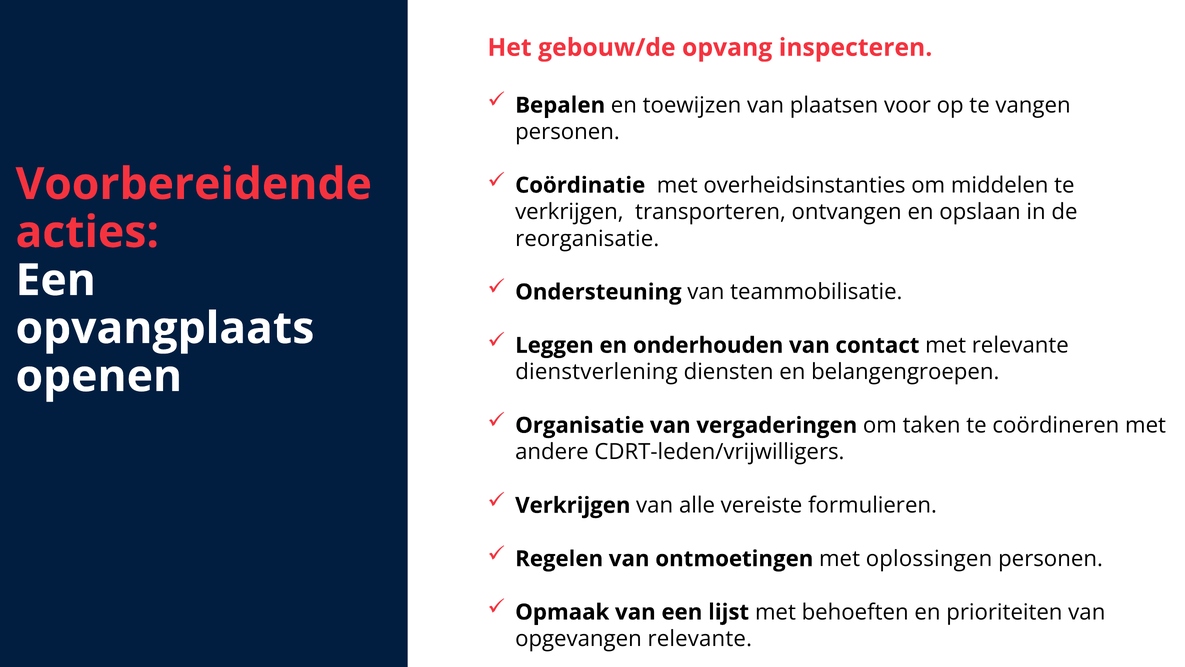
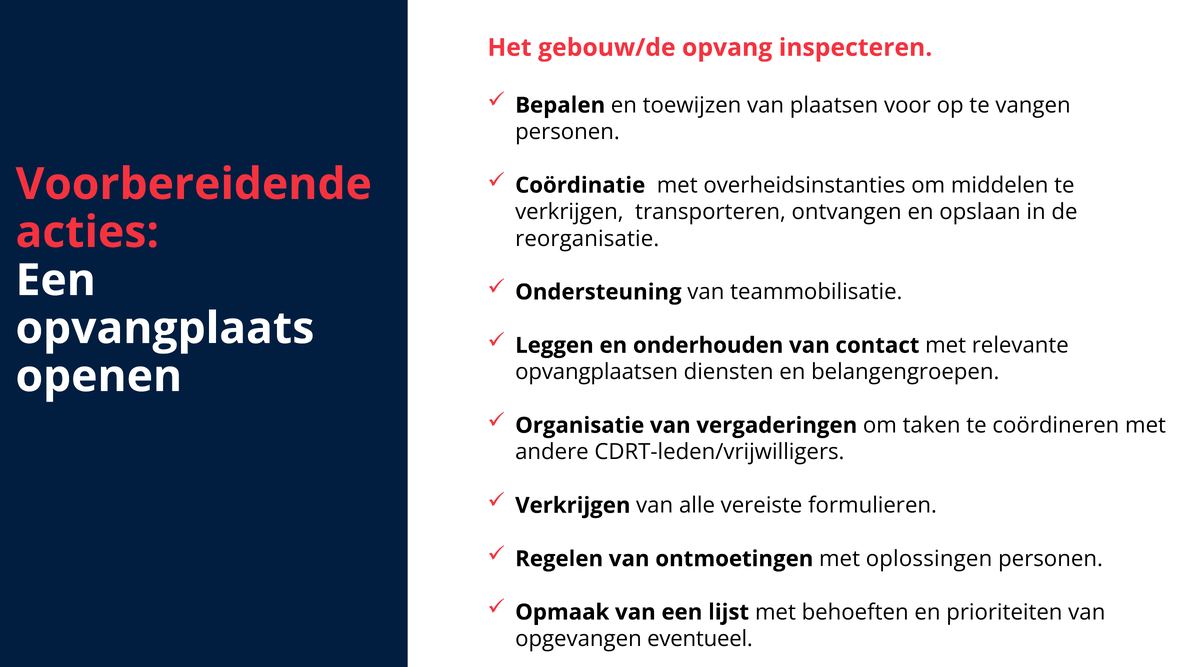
dienstverlening: dienstverlening -> opvangplaatsen (597, 372)
opgevangen relevante: relevante -> eventueel (700, 638)
